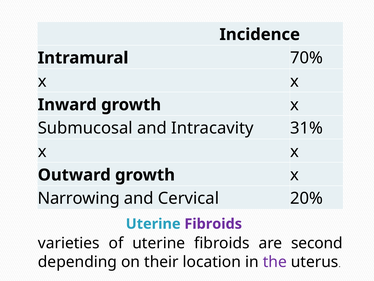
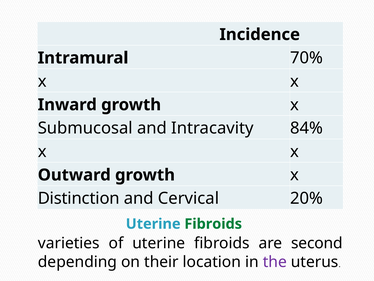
31%: 31% -> 84% (307, 128)
Narrowing: Narrowing -> Distinction (79, 198)
Fibroids colour: purple -> green (213, 224)
